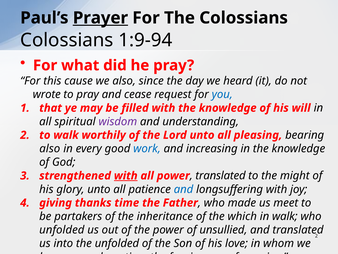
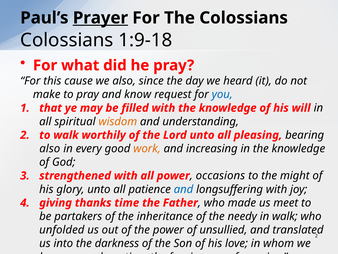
1:9-94: 1:9-94 -> 1:9-18 (145, 40)
wrote: wrote -> make (47, 94)
cease: cease -> know (138, 94)
wisdom colour: purple -> orange (118, 121)
work colour: blue -> orange (147, 148)
with underline: present -> none (126, 175)
translated: translated -> occasions (220, 175)
which: which -> needy (242, 216)
the unfolded: unfolded -> darkness (117, 243)
